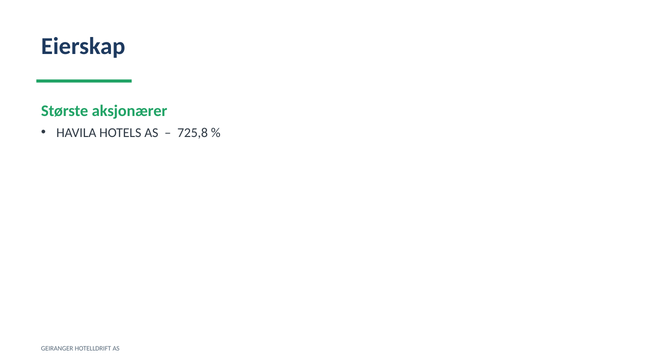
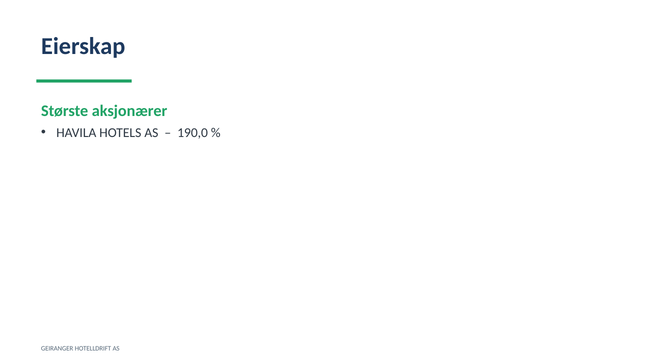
725,8: 725,8 -> 190,0 (193, 133)
